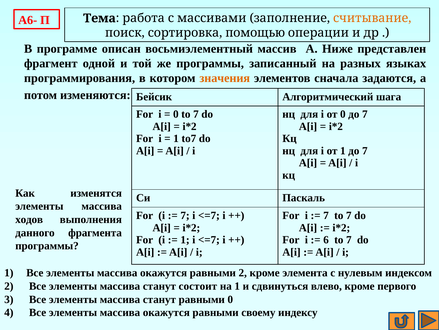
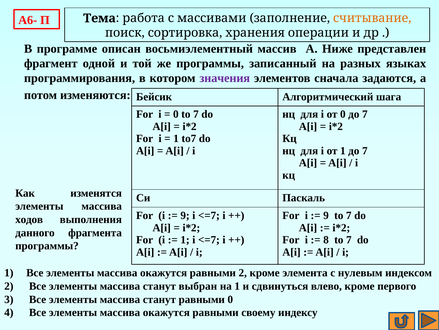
помощью: помощью -> хранения (255, 33)
значения colour: orange -> purple (225, 78)
7: 7 -> 9 (185, 215)
7: 7 -> 9 (326, 215)
6: 6 -> 8 (326, 239)
состоит: состоит -> выбран (198, 286)
